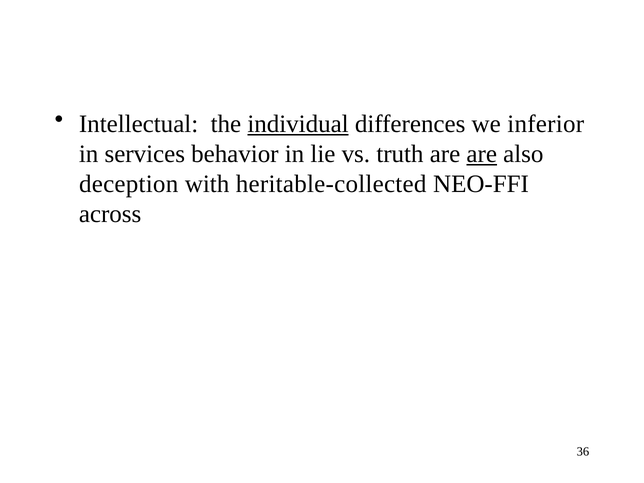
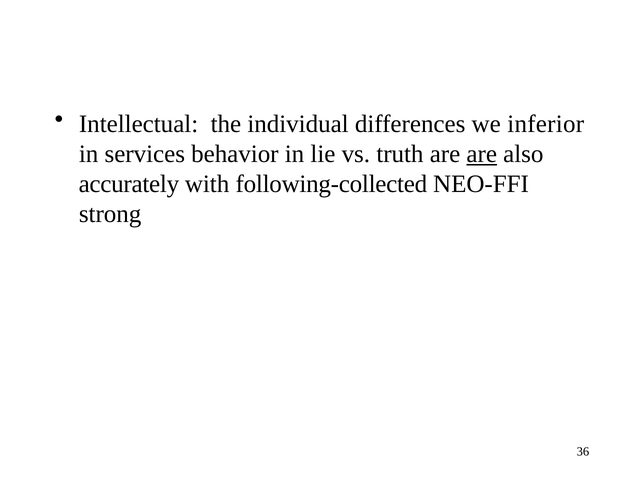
individual underline: present -> none (298, 124)
deception: deception -> accurately (129, 184)
heritable-collected: heritable-collected -> following-collected (331, 184)
across: across -> strong (110, 214)
